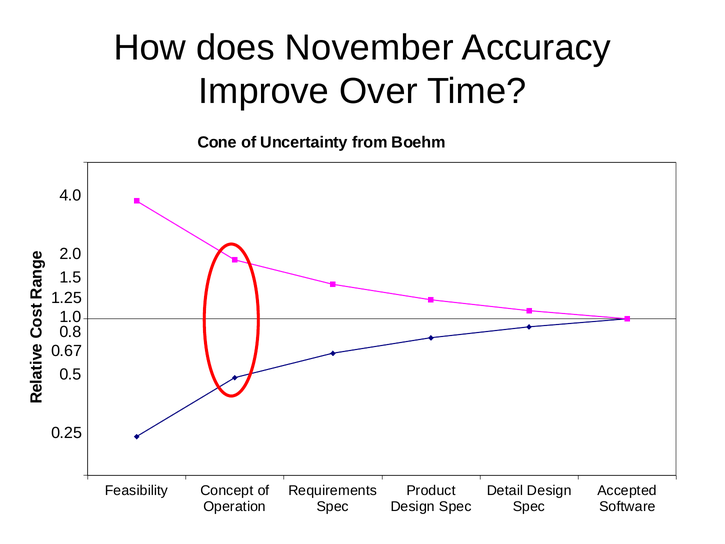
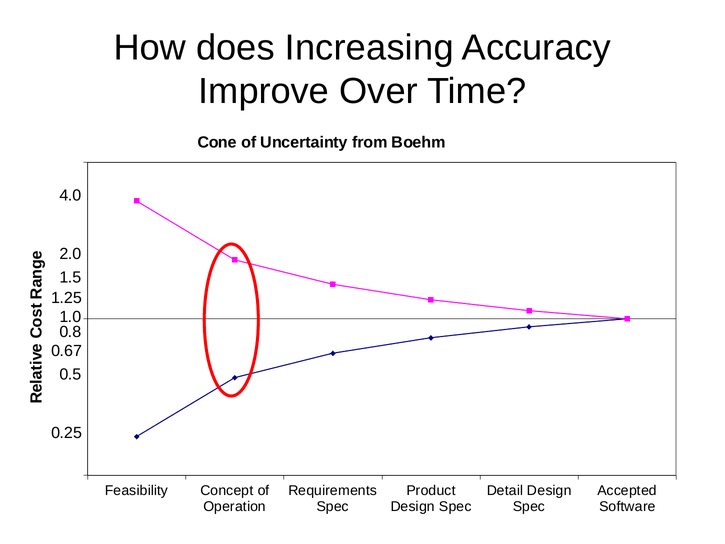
November: November -> Increasing (369, 48)
